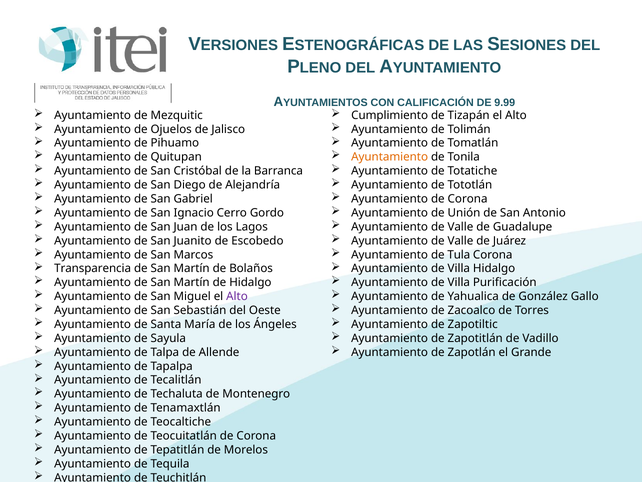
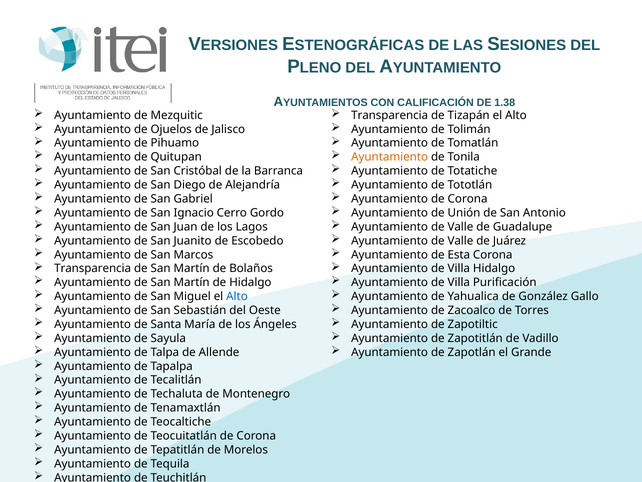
9.99: 9.99 -> 1.38 (505, 102)
Cumplimiento: Cumplimiento -> Transparencia (390, 115)
Tula: Tula -> Esta (459, 254)
Alto colour: purple -> blue (237, 296)
